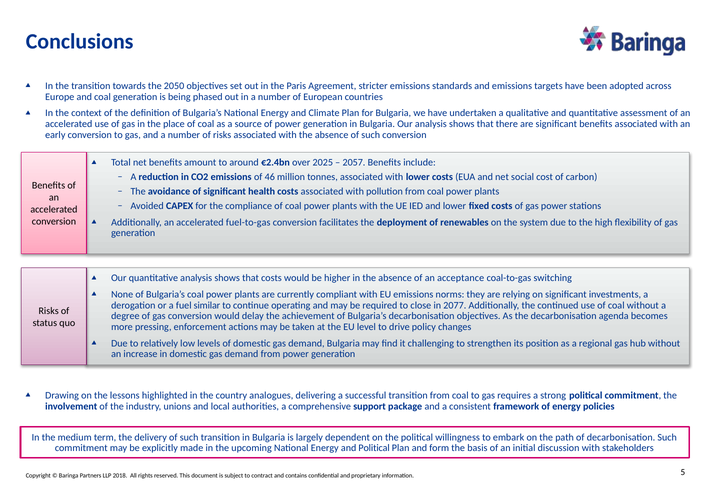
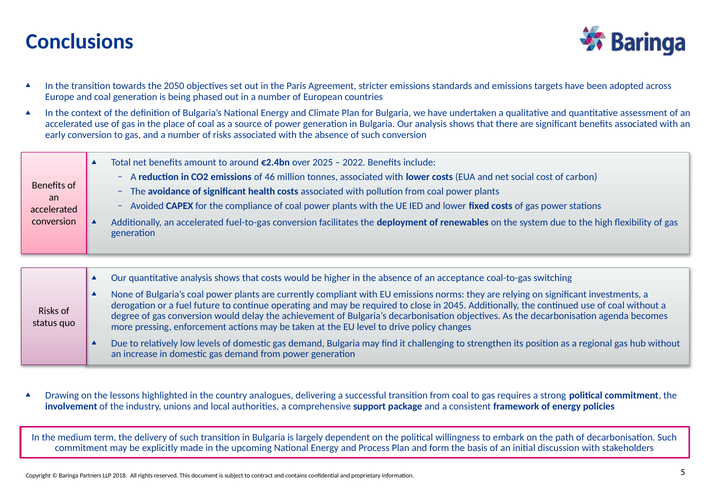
2057: 2057 -> 2022 (354, 163)
similar: similar -> future (207, 306)
2077: 2077 -> 2045 (455, 306)
and Political: Political -> Process (374, 449)
